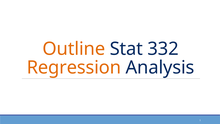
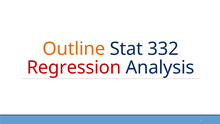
Regression colour: orange -> red (74, 67)
